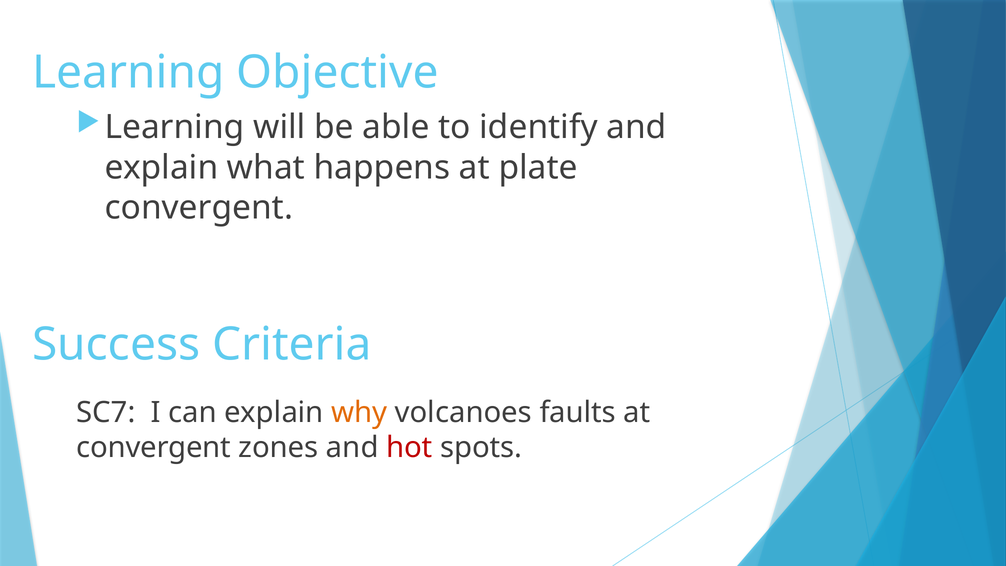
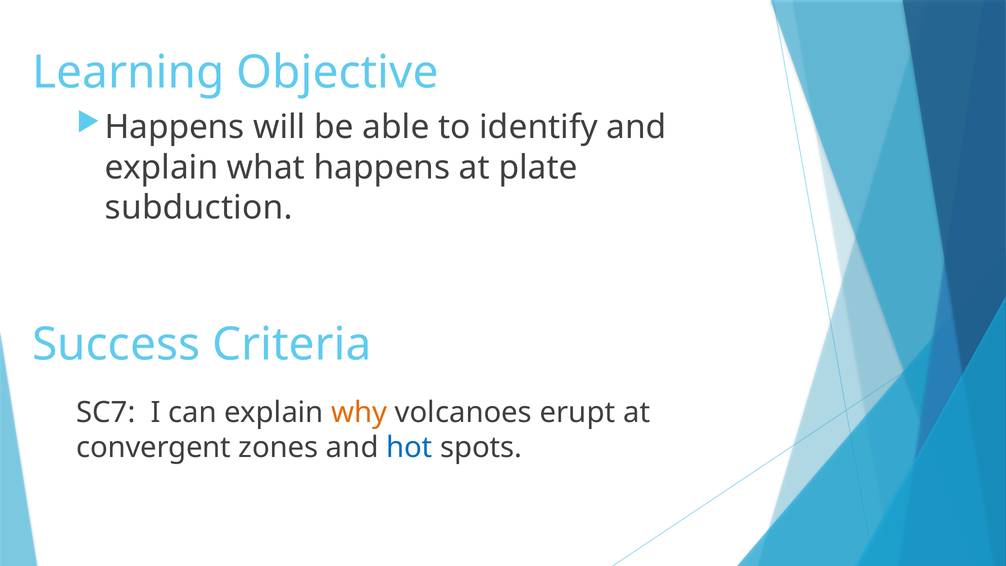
Learning: Learning -> Happens (175, 127)
convergent: convergent -> subduction (199, 208)
faults: faults -> erupt (578, 412)
hot colour: red -> blue (409, 448)
